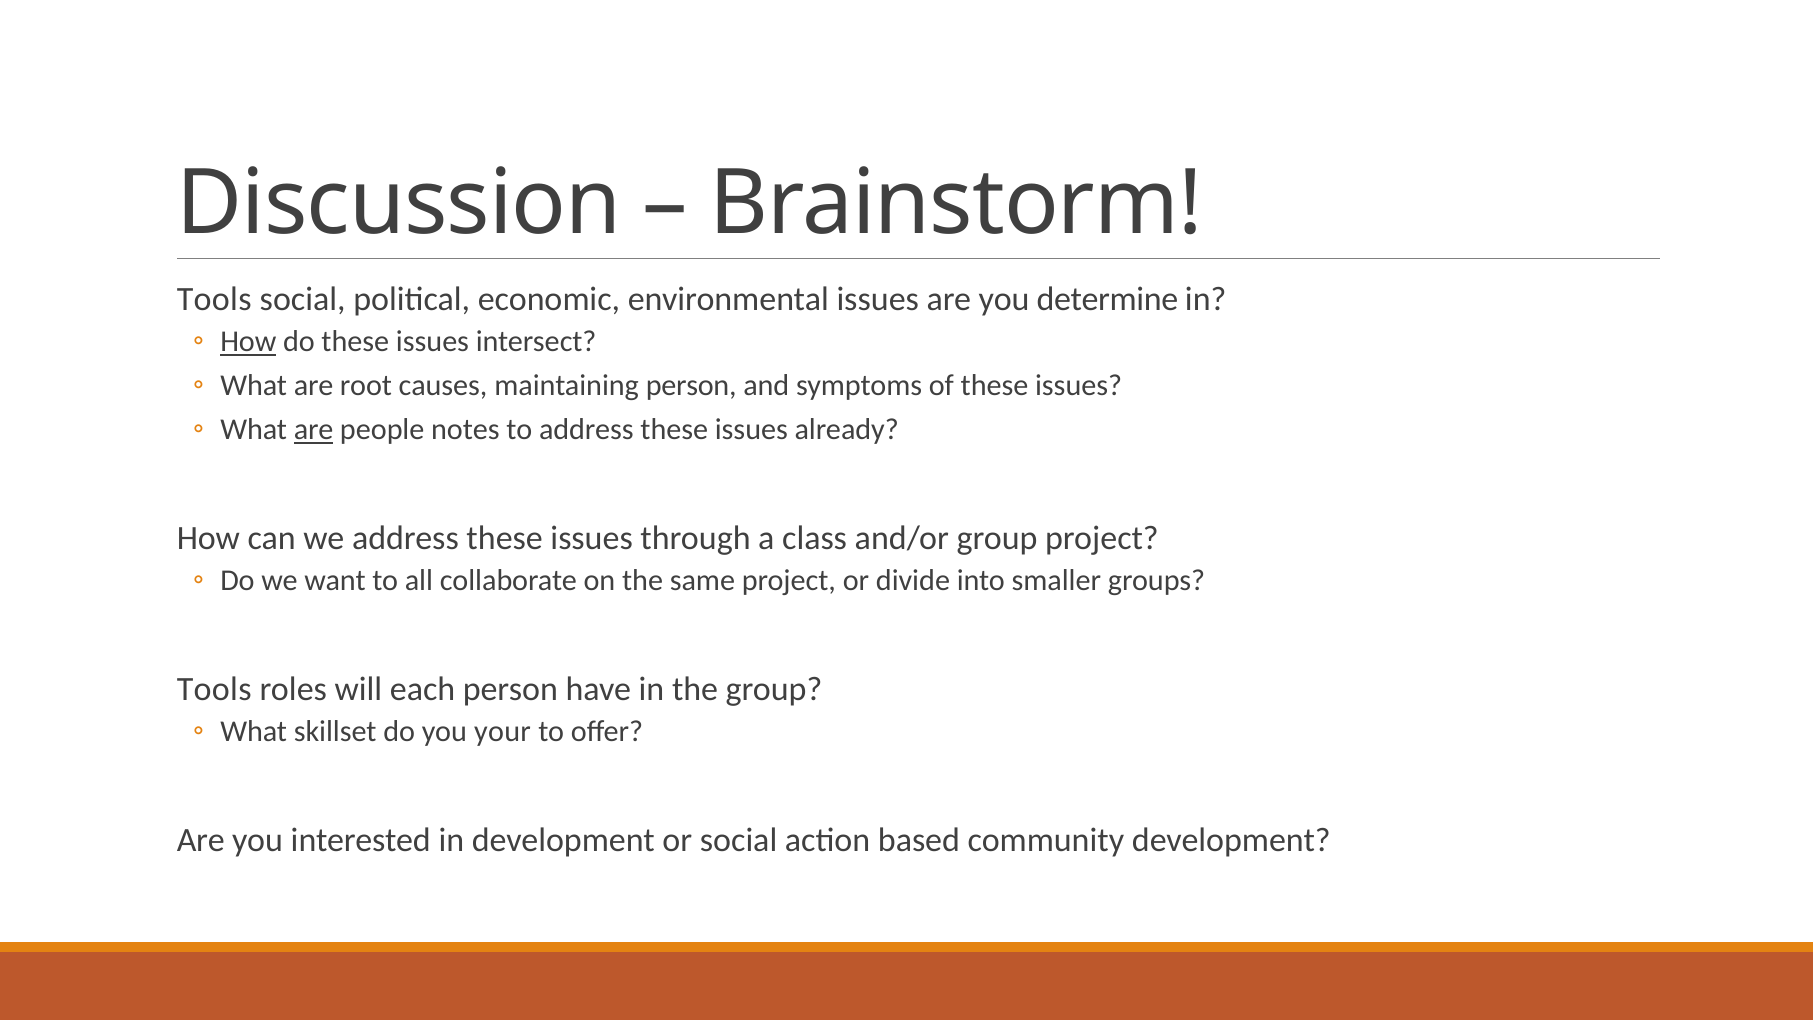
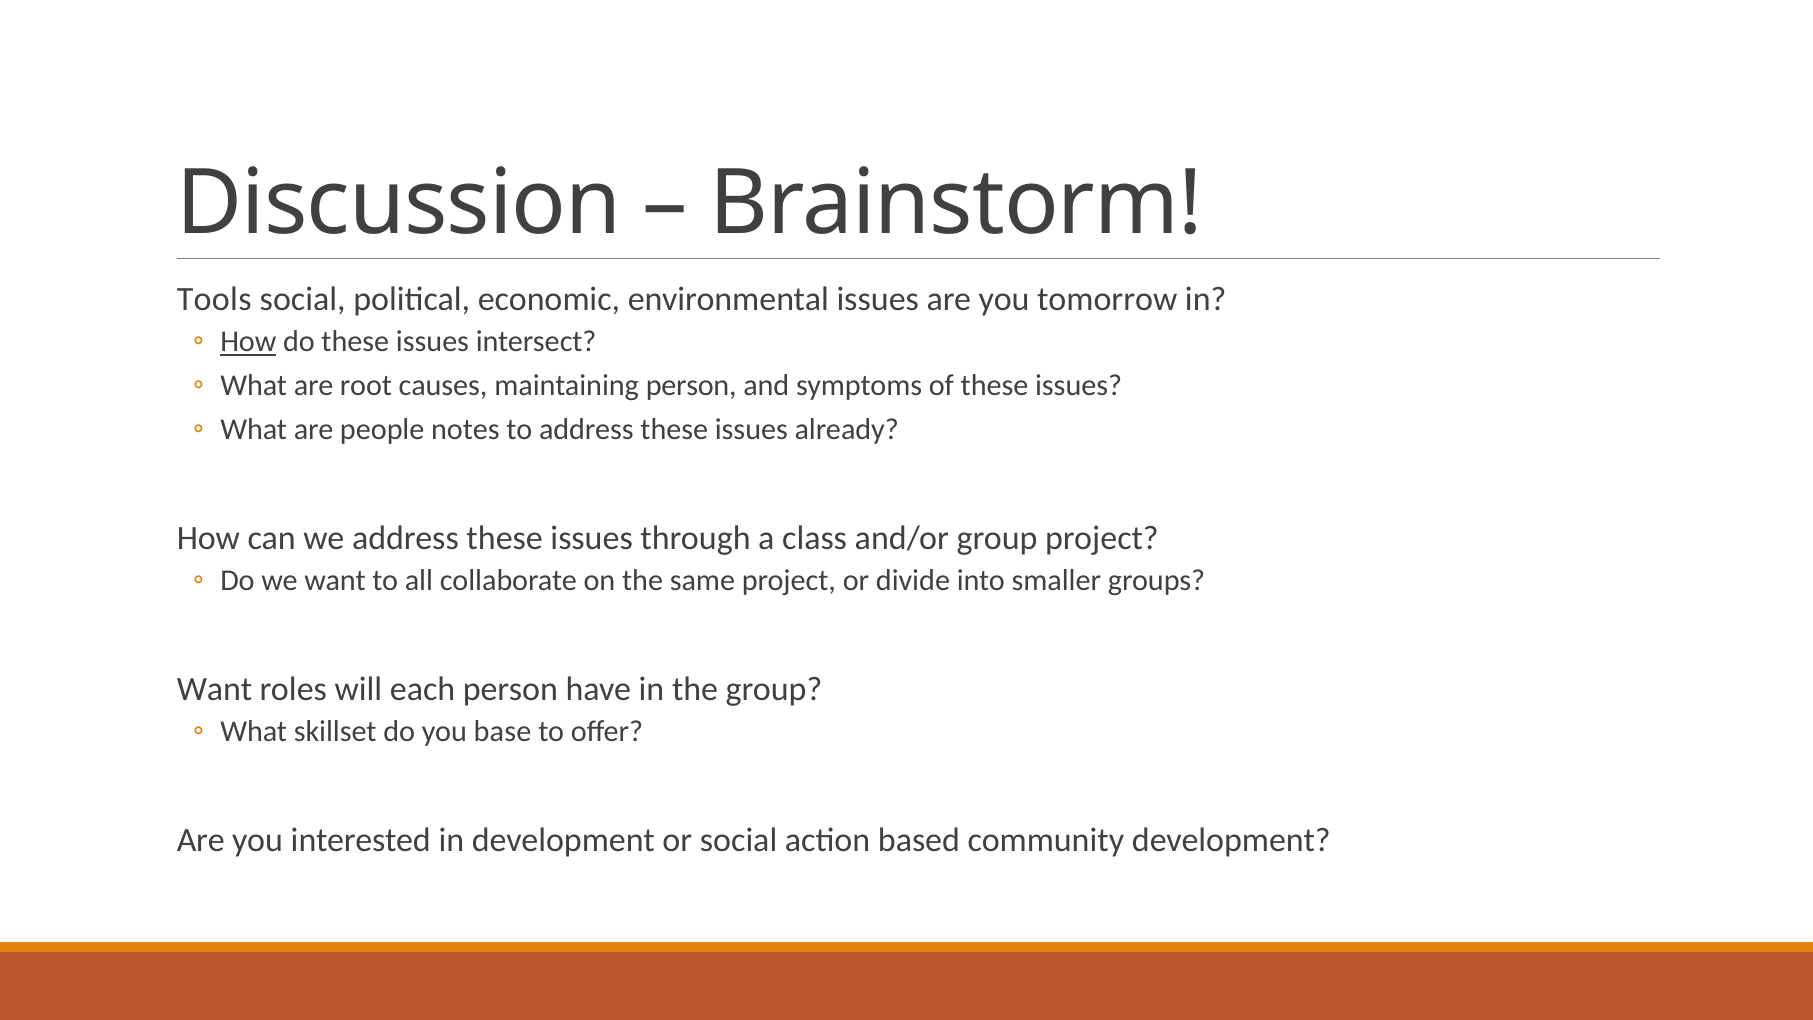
determine: determine -> tomorrow (1107, 299)
are underline: present -> none (314, 430)
Tools: Tools -> Want (214, 689)
your: your -> base (503, 732)
